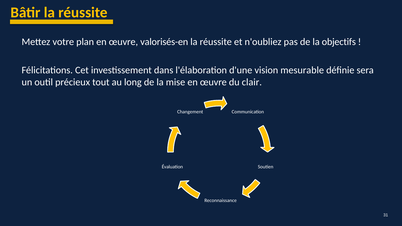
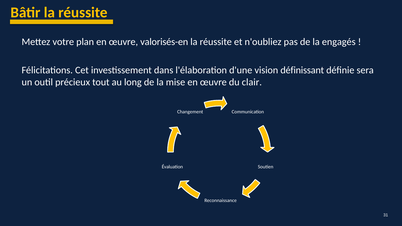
objectifs: objectifs -> engagés (339, 42)
mesurable: mesurable -> définissant (302, 70)
